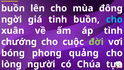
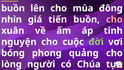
ngời: ngời -> nhìn (11, 19)
tinh: tinh -> tiến (58, 19)
cho colour: light blue -> pink (114, 19)
chướng: chướng -> nguyện (19, 42)
